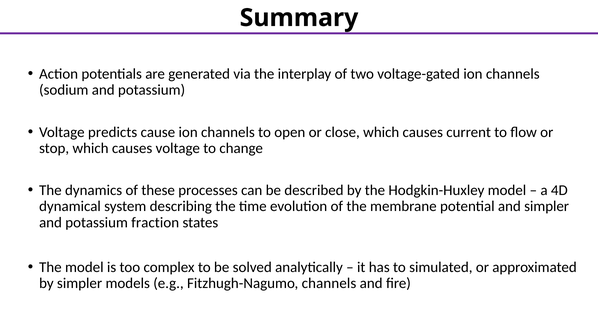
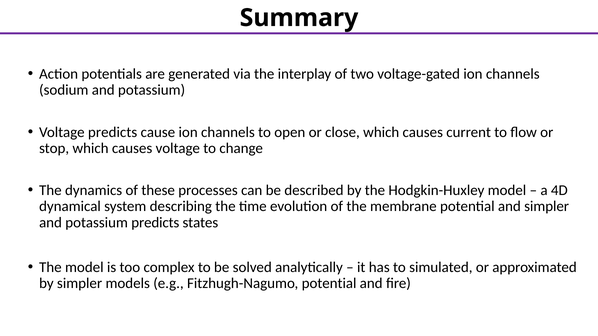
potassium fraction: fraction -> predicts (155, 223)
Fitzhugh-Nagumo channels: channels -> potential (329, 284)
